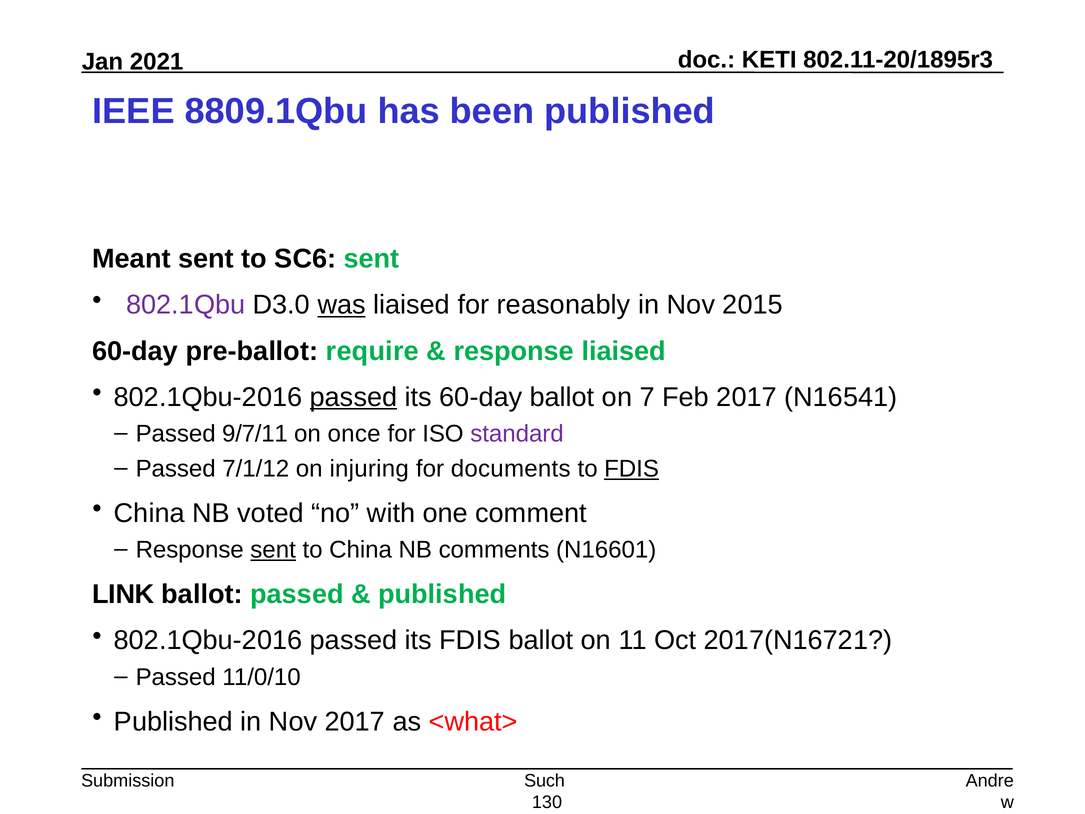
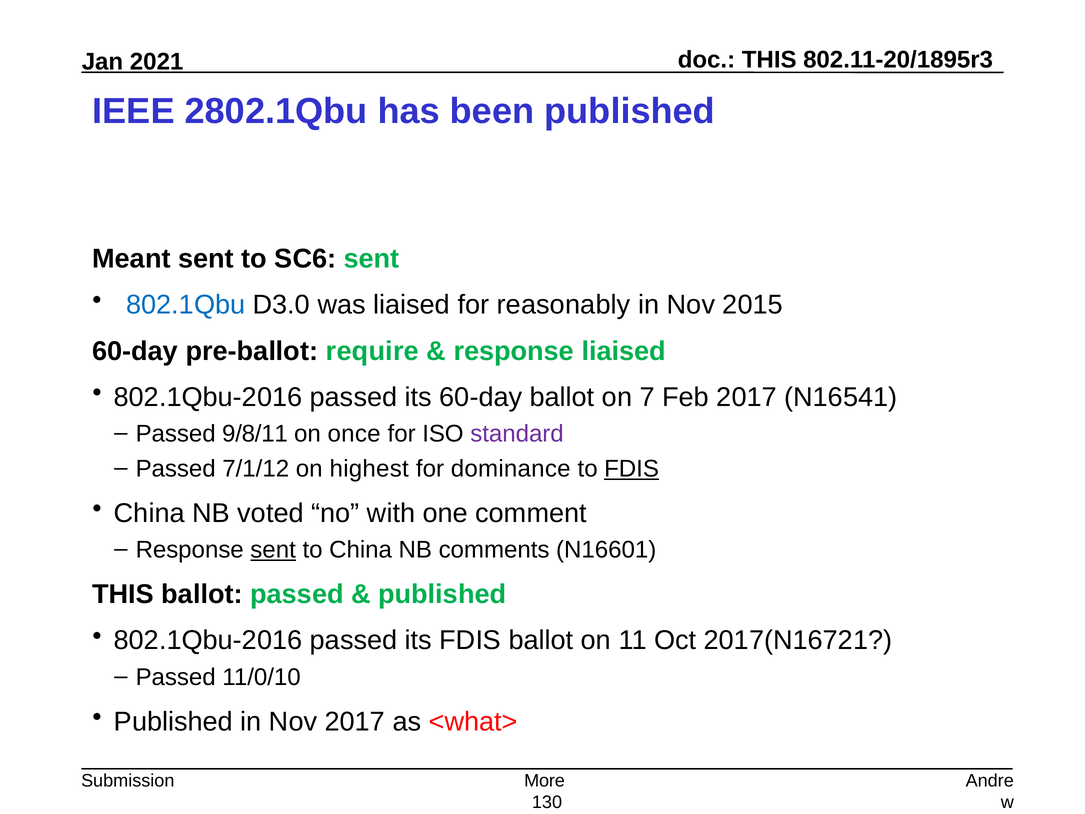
KETI: KETI -> THIS (769, 60)
8809.1Qbu: 8809.1Qbu -> 2802.1Qbu (276, 111)
802.1Qbu colour: purple -> blue (186, 305)
was underline: present -> none (342, 305)
passed underline: present -> none (354, 397)
9/7/11: 9/7/11 -> 9/8/11 (255, 434)
injuring: injuring -> highest (369, 469)
documents: documents -> dominance (511, 469)
LINK: LINK -> THIS (123, 594)
Such: Such -> More (545, 780)
